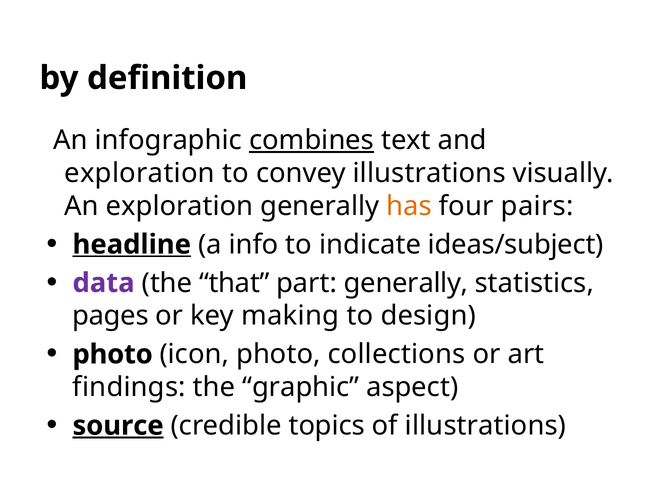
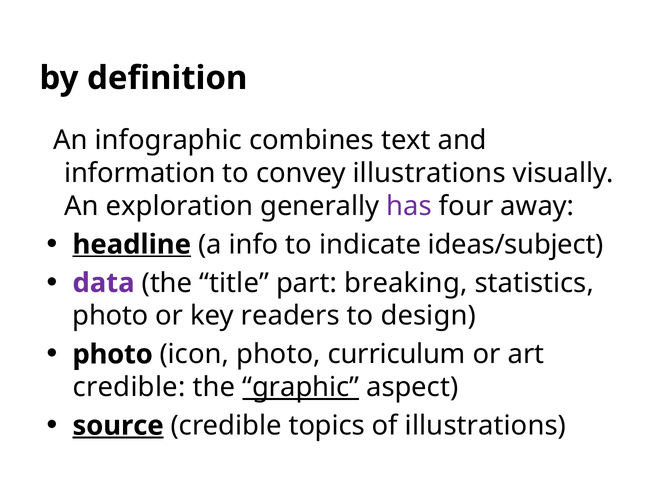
combines underline: present -> none (312, 140)
exploration: exploration -> information (140, 173)
has colour: orange -> purple (409, 206)
pairs: pairs -> away (537, 206)
that: that -> title (234, 283)
part generally: generally -> breaking (406, 283)
pages: pages -> photo (110, 316)
making: making -> readers (290, 316)
collections: collections -> curriculum (397, 355)
findings: findings -> credible (129, 387)
graphic underline: none -> present (301, 387)
